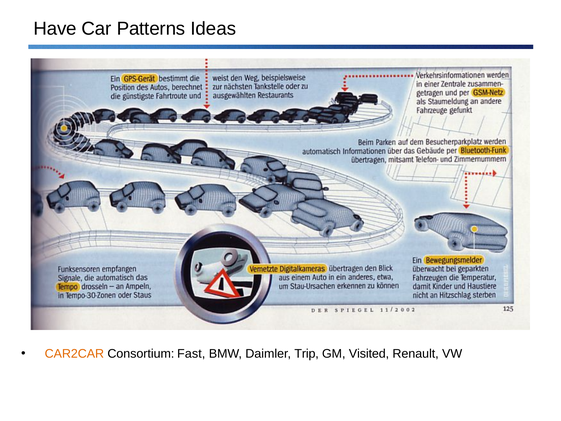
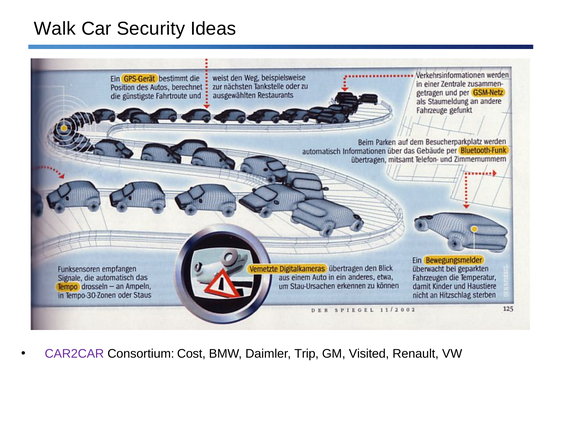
Have: Have -> Walk (55, 29)
Patterns: Patterns -> Security (151, 29)
CAR2CAR colour: orange -> purple (74, 354)
Fast: Fast -> Cost (191, 354)
